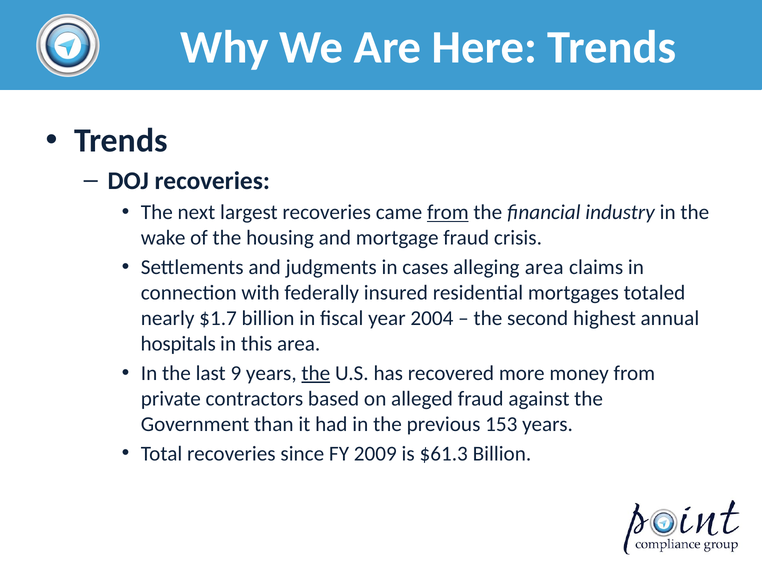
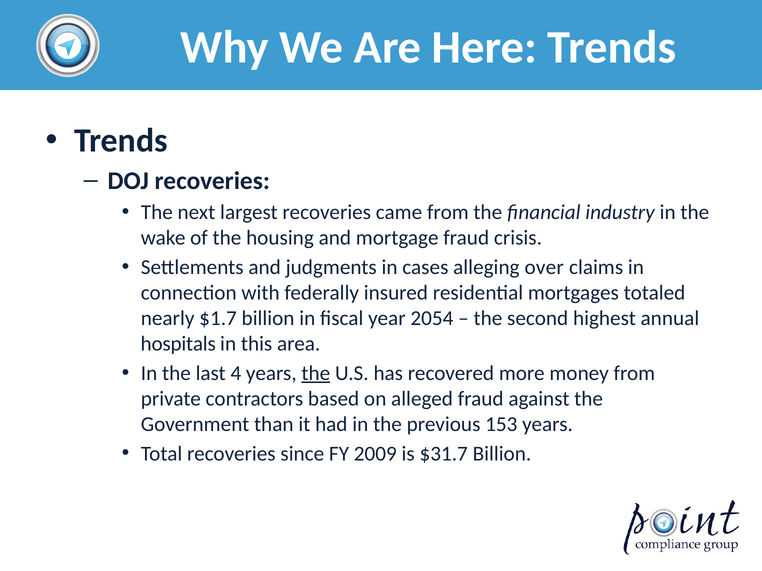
from underline: present -> none (448, 213)
alleging area: area -> over (544, 268)
2004: 2004 -> 2054 (432, 319)
9: 9 -> 4 (236, 374)
$61.3: $61.3 -> $31.7 (444, 454)
